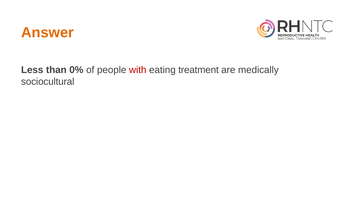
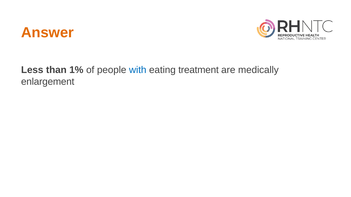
0%: 0% -> 1% (76, 70)
with colour: red -> blue (138, 70)
sociocultural: sociocultural -> enlargement (48, 82)
